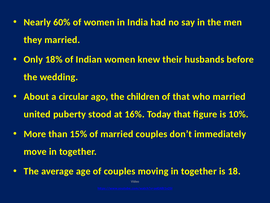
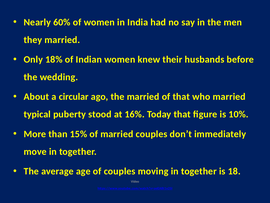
the children: children -> married (143, 97)
united: united -> typical (37, 114)
